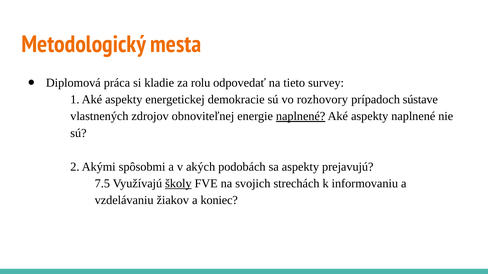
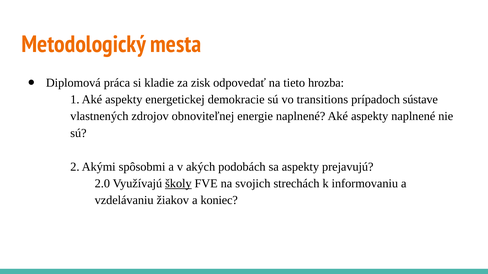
rolu: rolu -> zisk (201, 83)
survey: survey -> hrozba (326, 83)
rozhovory: rozhovory -> transitions (322, 100)
naplnené underline: present -> none (301, 116)
7.5: 7.5 -> 2.0 (102, 184)
